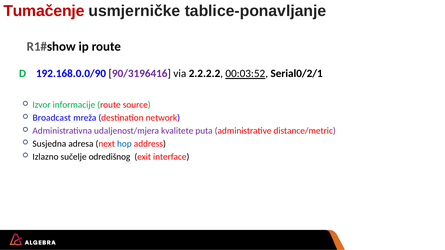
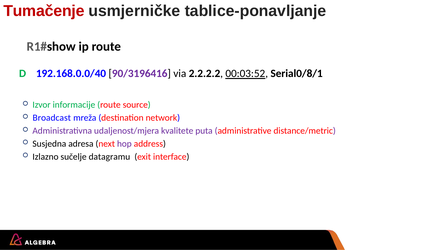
192.168.0.0/90: 192.168.0.0/90 -> 192.168.0.0/40 (71, 74)
Serial0/2/1: Serial0/2/1 -> Serial0/8/1 (297, 74)
hop colour: blue -> purple (124, 144)
odredišnog: odredišnog -> datagramu (109, 157)
